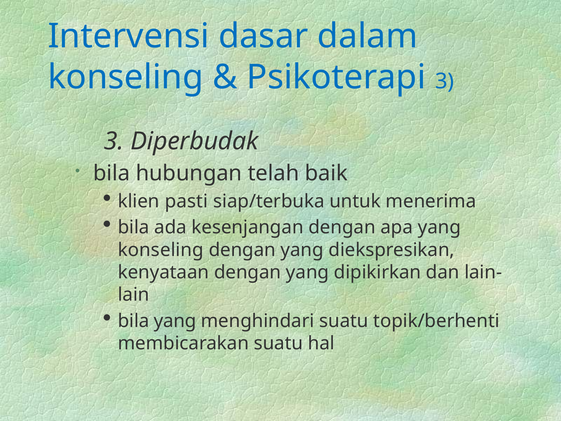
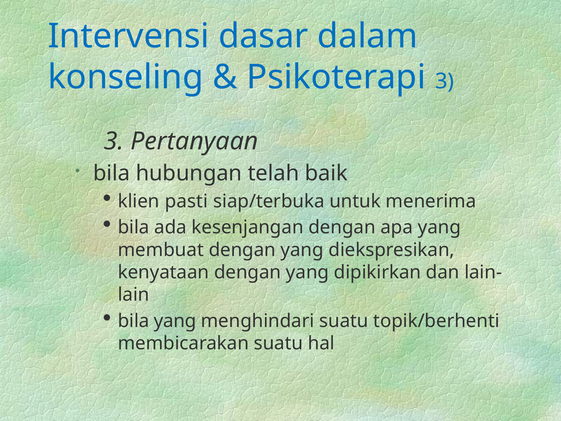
Diperbudak: Diperbudak -> Pertanyaan (194, 141)
konseling: konseling -> membuat (161, 250)
